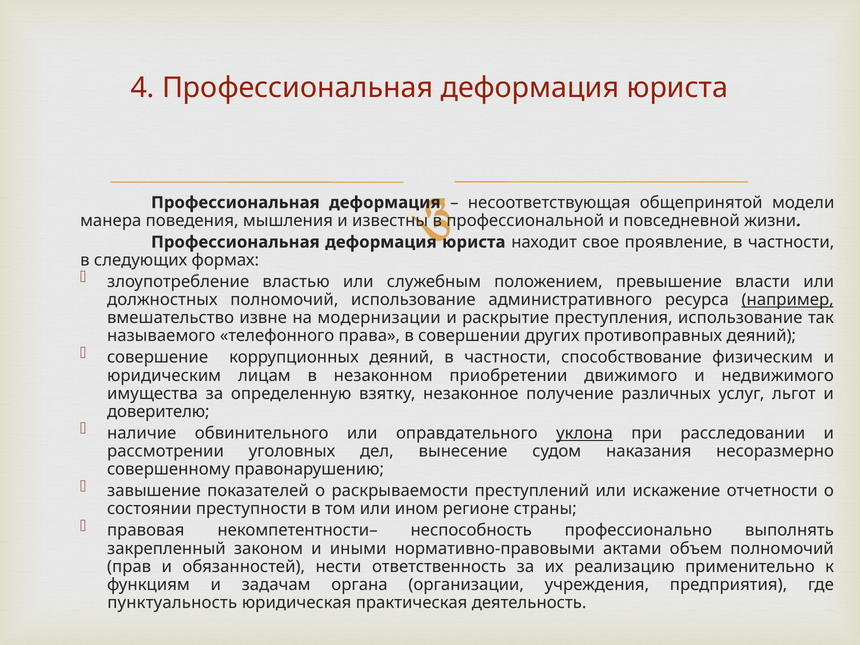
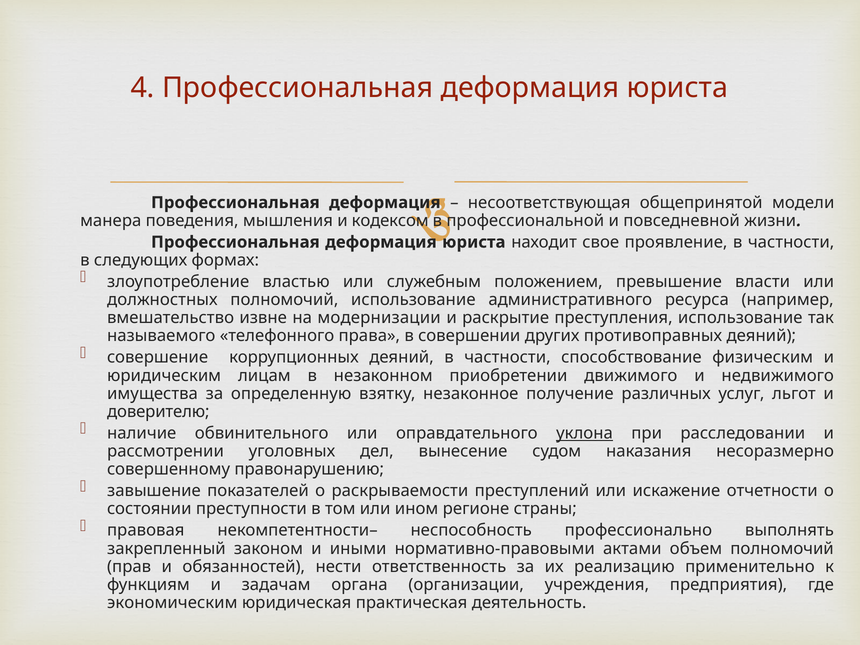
известны: известны -> кодексом (390, 221)
например underline: present -> none (788, 300)
пунктуальность: пунктуальность -> экономическим (172, 603)
